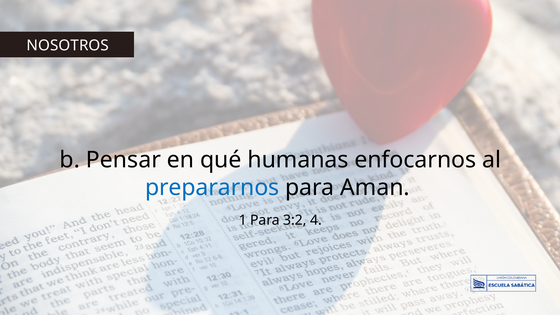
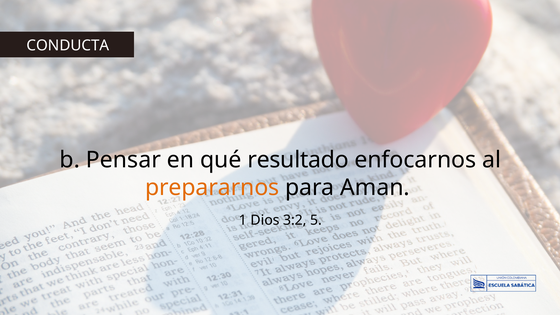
NOSOTROS: NOSOTROS -> CONDUCTA (68, 46)
humanas: humanas -> resultado (298, 160)
prepararnos colour: blue -> orange (212, 188)
1 Para: Para -> Dios (265, 220)
4: 4 -> 5 (316, 220)
